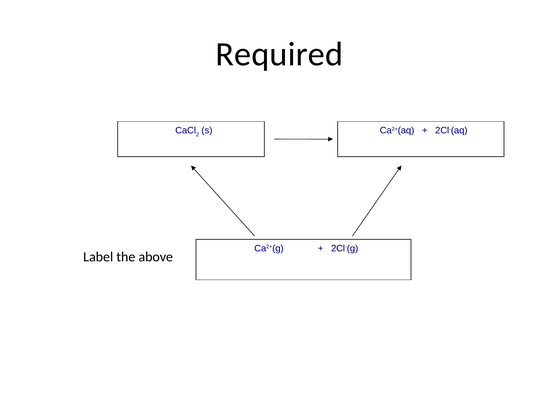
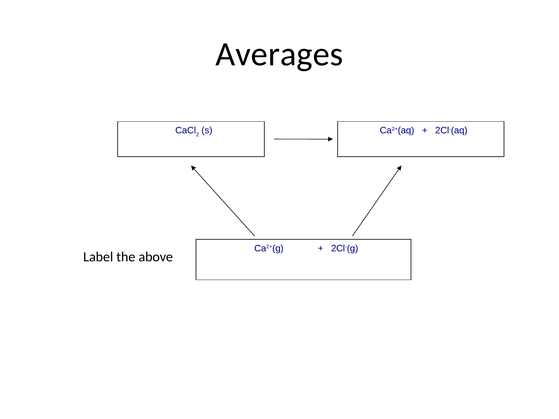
Required: Required -> Averages (279, 54)
